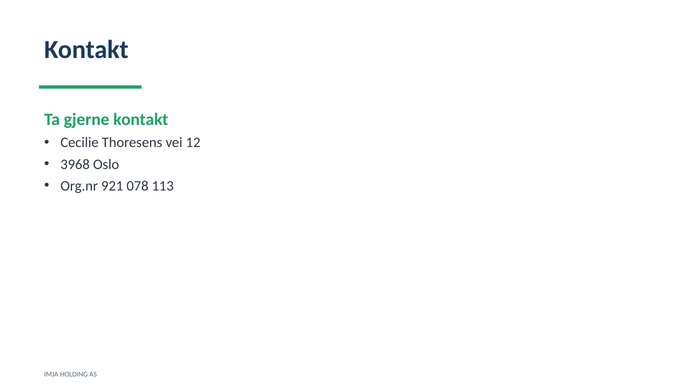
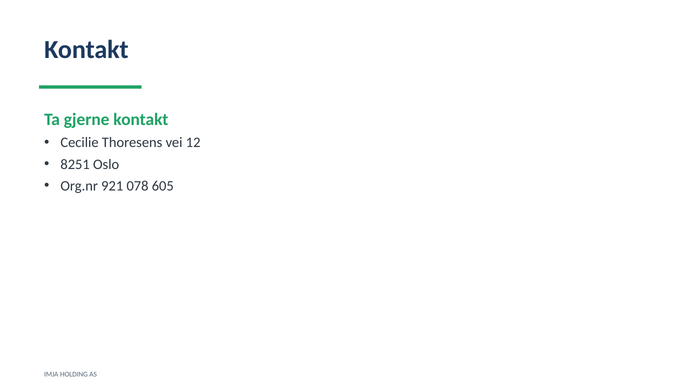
3968: 3968 -> 8251 (75, 164)
113: 113 -> 605 (163, 186)
